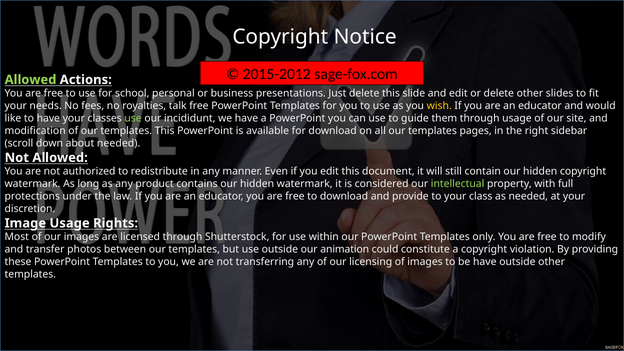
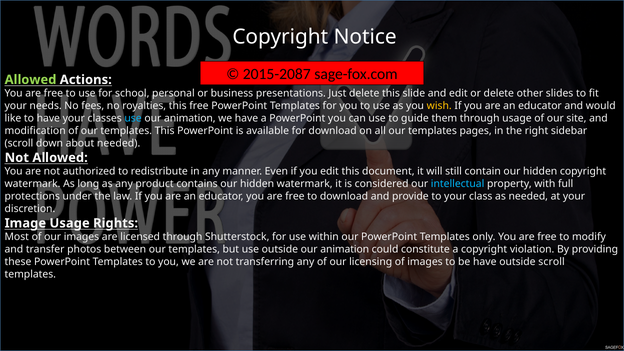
2015-2012: 2015-2012 -> 2015-2087 (277, 74)
royalties talk: talk -> this (178, 106)
use colour: light green -> light blue (133, 119)
incididunt: incididunt -> animation (190, 119)
intellectual colour: light green -> light blue (458, 184)
outside other: other -> scroll (552, 262)
